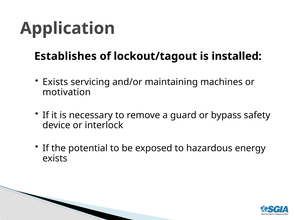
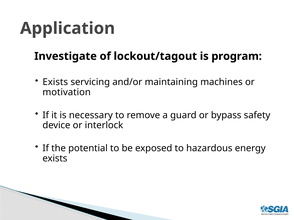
Establishes: Establishes -> Investigate (66, 56)
installed: installed -> program (237, 56)
